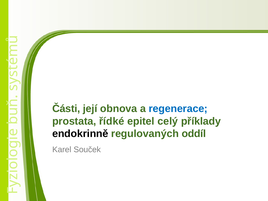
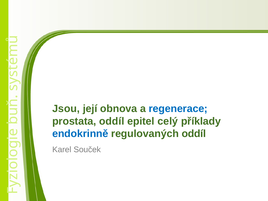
Části: Části -> Jsou (66, 109)
prostata řídké: řídké -> oddíl (112, 121)
endokrinně colour: black -> blue (80, 134)
